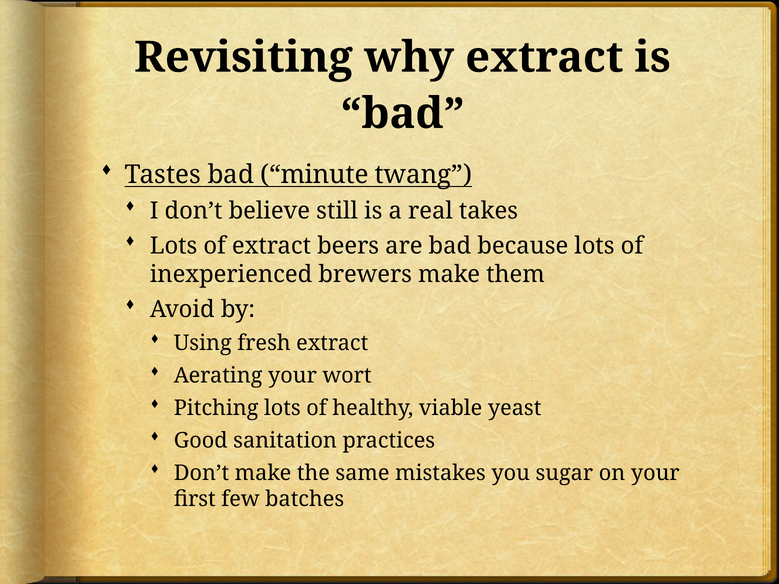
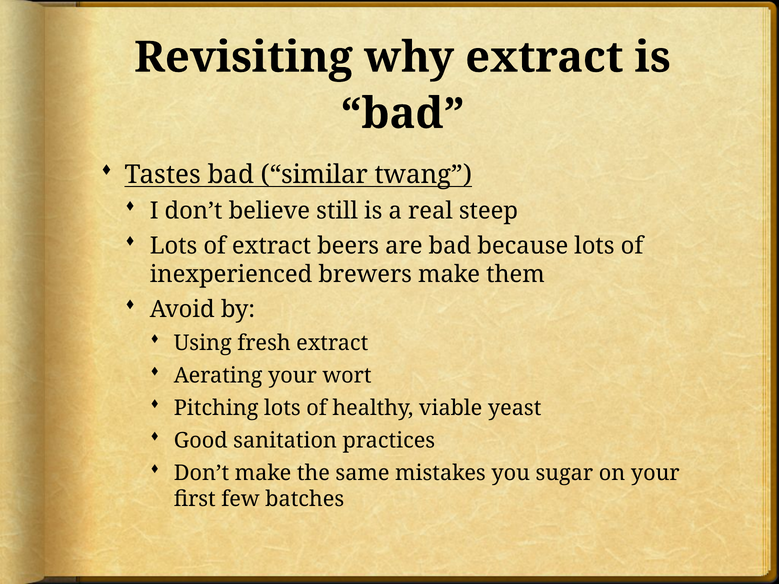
minute: minute -> similar (314, 175)
takes: takes -> steep (488, 211)
